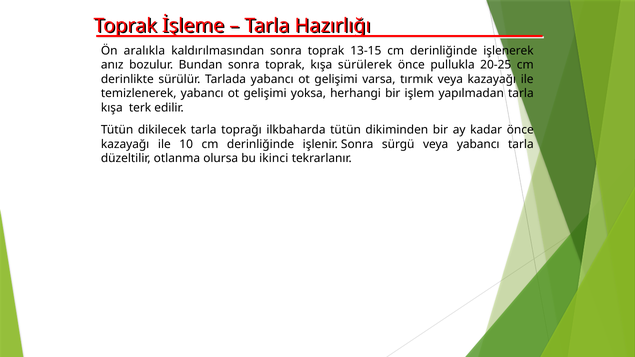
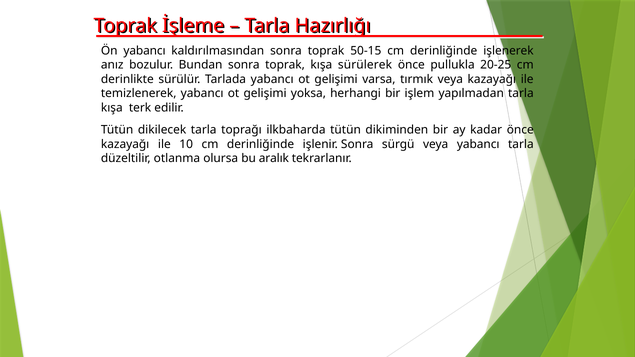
Ön aralıkla: aralıkla -> yabancı (145, 51)
13-15: 13-15 -> 50-15 (366, 51)
ikinci: ikinci -> aralık (274, 159)
